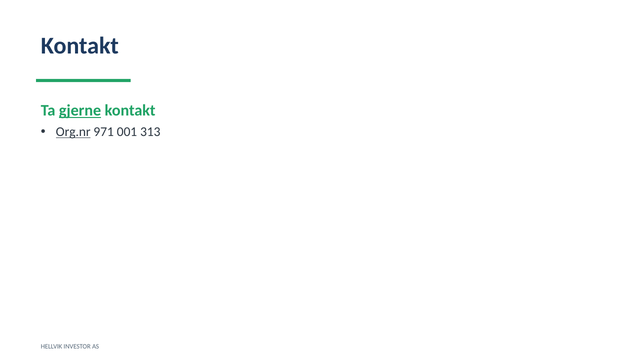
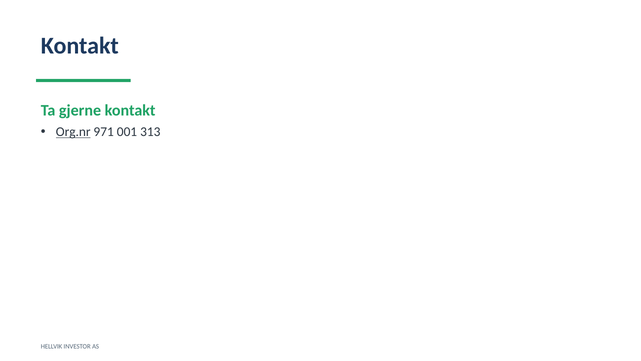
gjerne underline: present -> none (80, 110)
